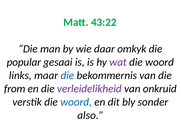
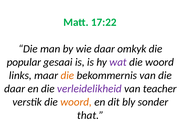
43:22: 43:22 -> 17:22 (104, 22)
die colour: blue -> orange (67, 75)
from: from -> daar (15, 89)
onkruid: onkruid -> teacher (160, 89)
woord colour: blue -> orange (76, 102)
also: also -> that (90, 115)
